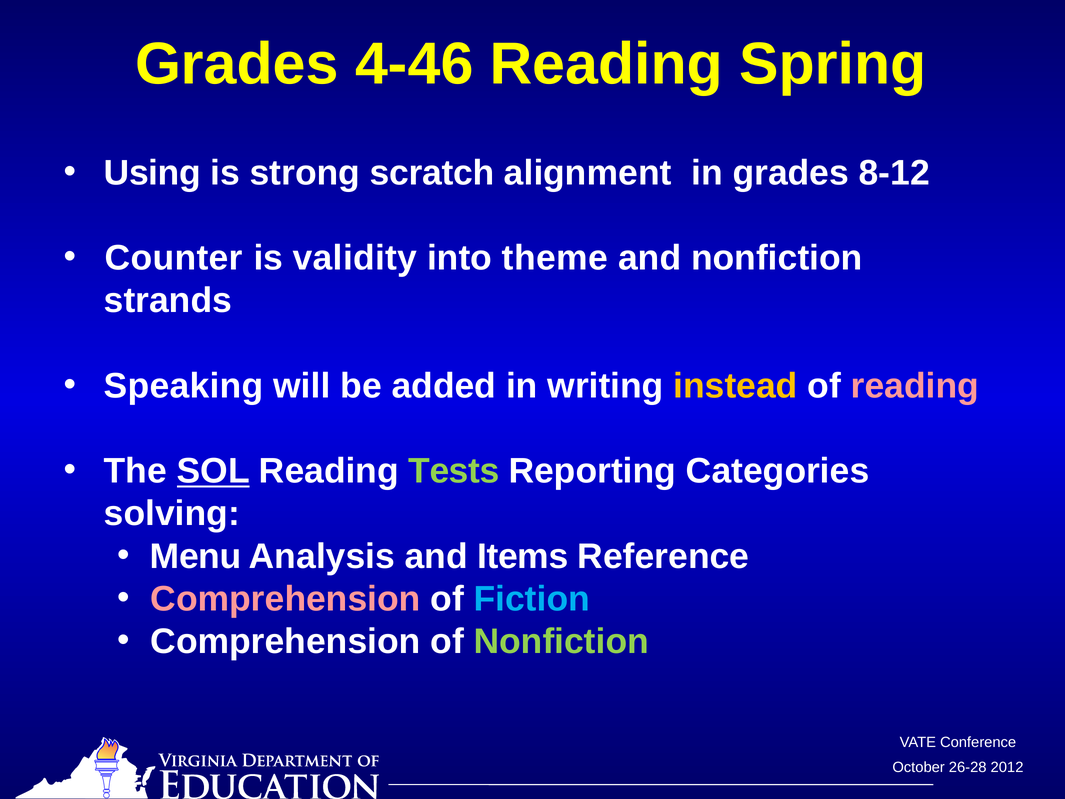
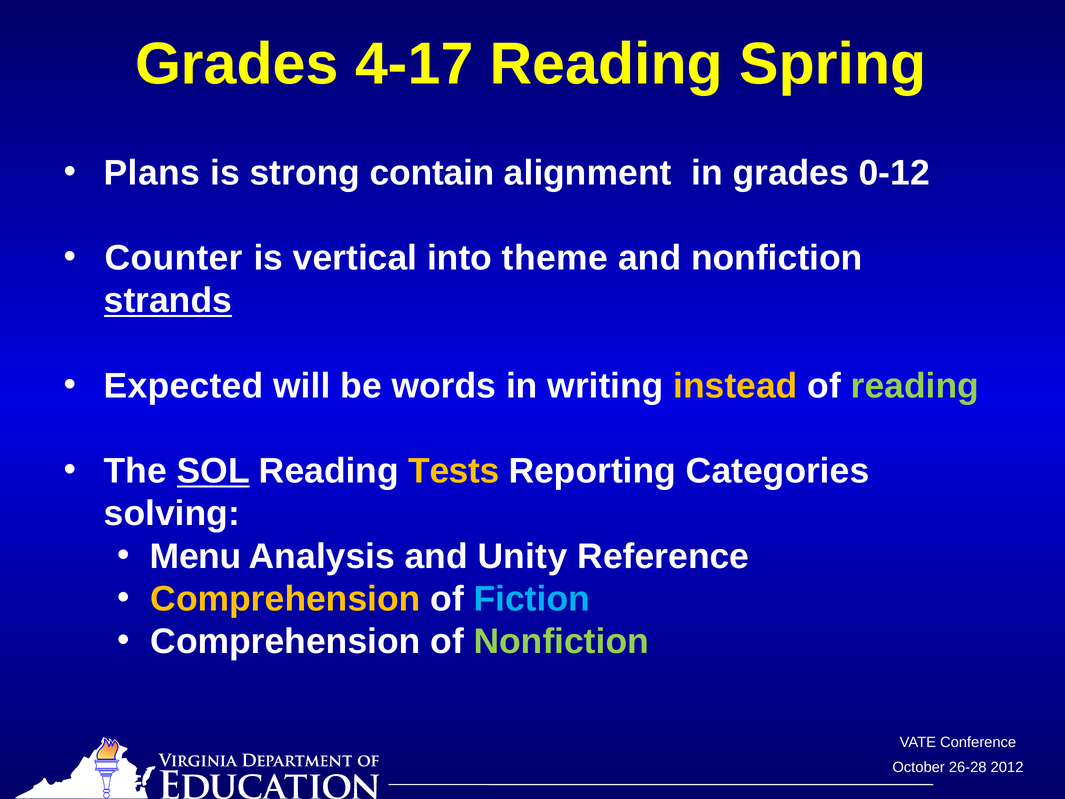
4-46: 4-46 -> 4-17 (414, 64)
Using: Using -> Plans (152, 173)
scratch: scratch -> contain (432, 173)
8-12: 8-12 -> 0-12 (894, 173)
validity: validity -> vertical (355, 258)
strands underline: none -> present (168, 301)
Speaking: Speaking -> Expected (184, 386)
added: added -> words (444, 386)
reading colour: pink -> light green (915, 386)
Tests colour: light green -> yellow (454, 471)
Items: Items -> Unity (522, 556)
Comprehension colour: pink -> yellow (285, 599)
